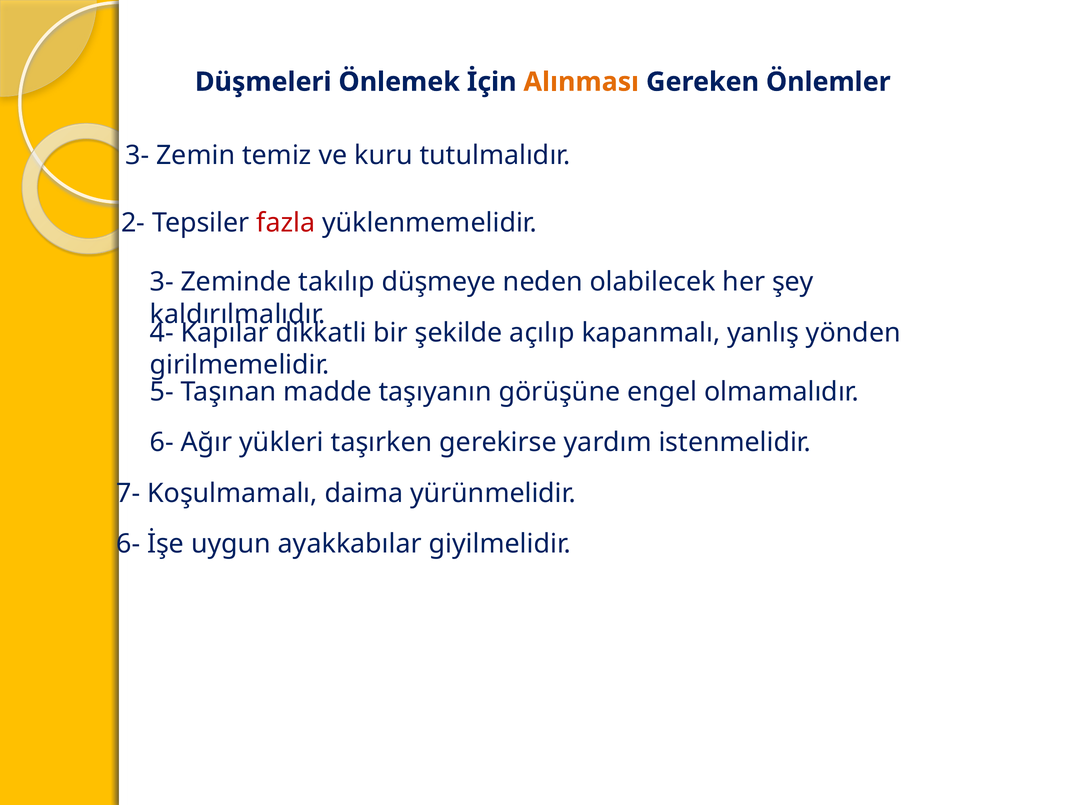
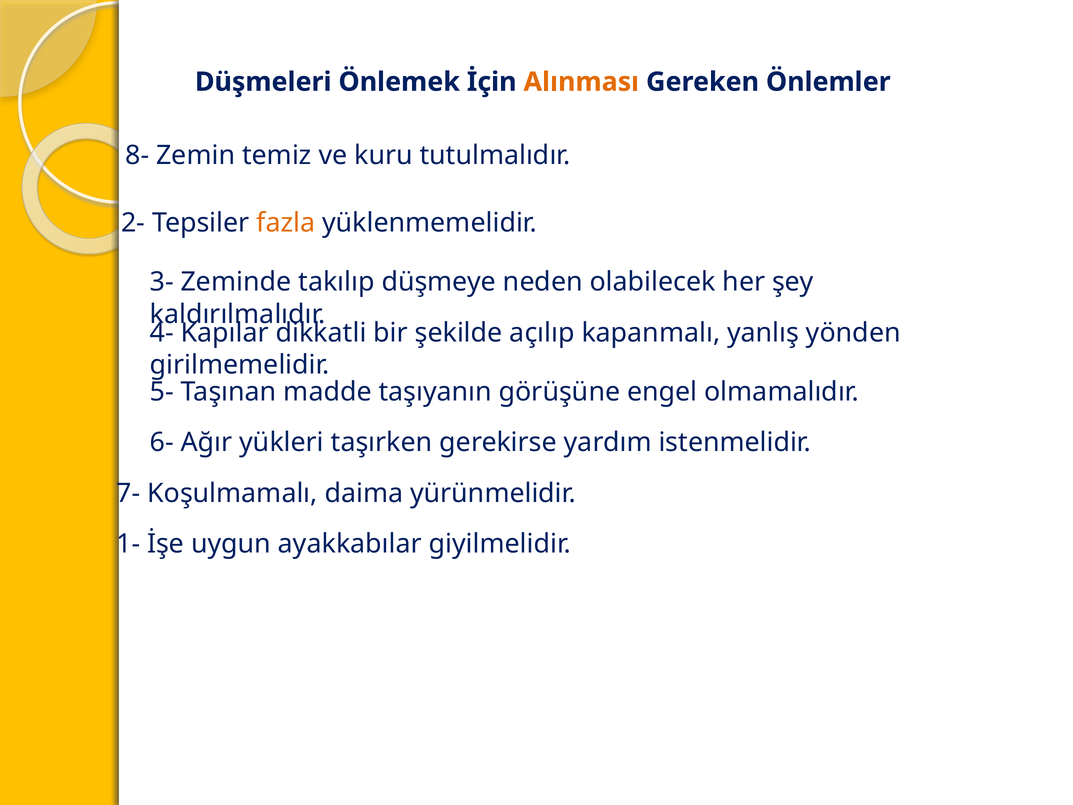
3-: 3- -> 8- (137, 155)
fazla colour: red -> orange (286, 223)
6-: 6- -> 1- (128, 544)
